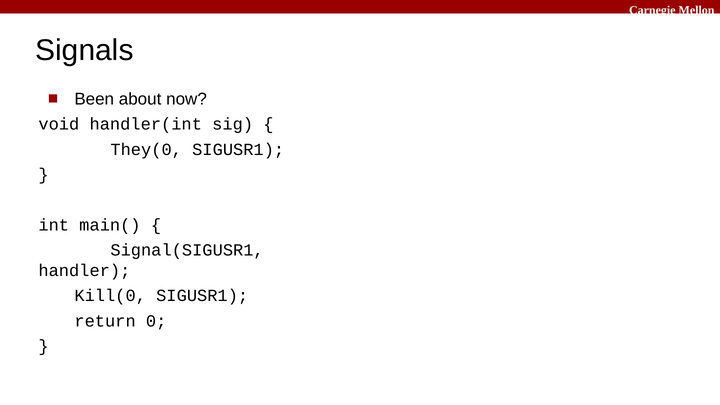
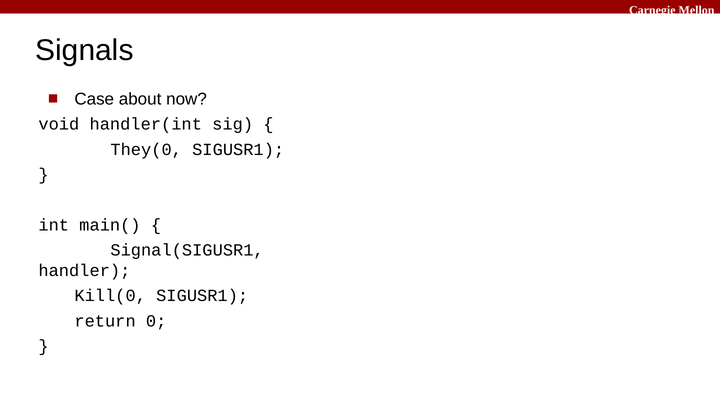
Been: Been -> Case (94, 99)
